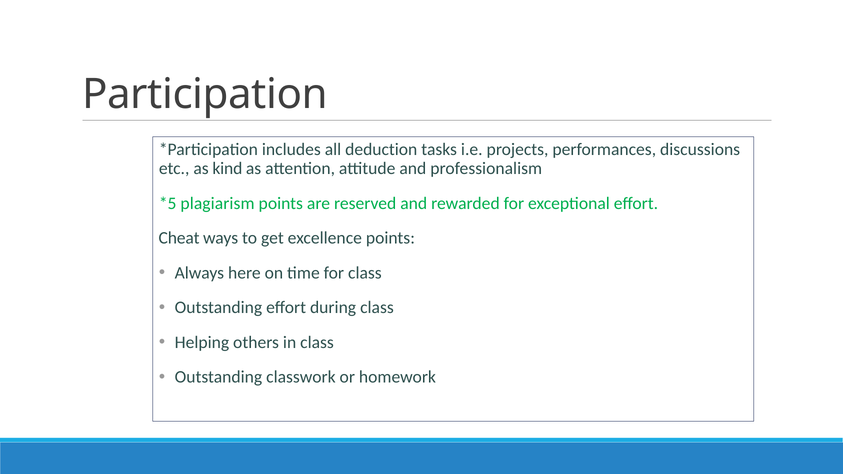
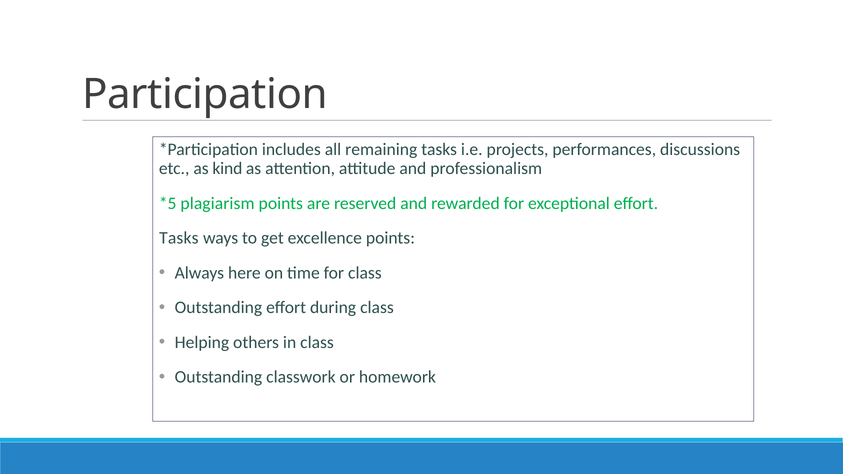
deduction: deduction -> remaining (381, 150)
Cheat: Cheat -> Tasks (179, 238)
